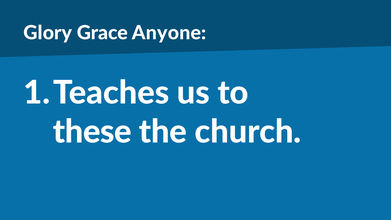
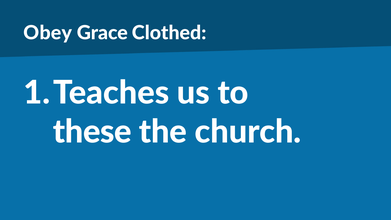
Glory: Glory -> Obey (48, 33)
Anyone: Anyone -> Clothed (169, 33)
